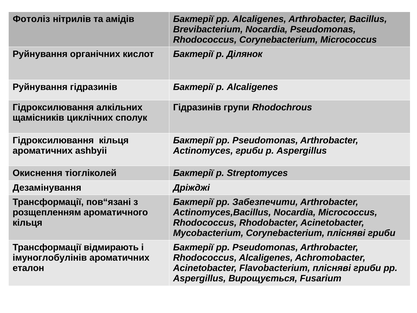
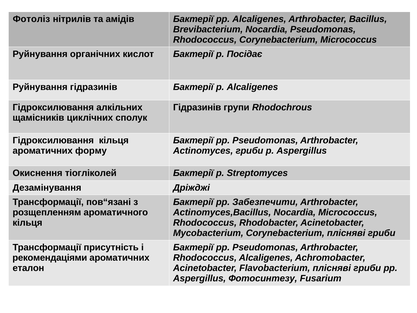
Ділянок: Ділянок -> Посідає (245, 54)
ashbyii: ashbyii -> форму (91, 150)
відмирають: відмирають -> присутність (111, 247)
імуноглобулінів: імуноглобулінів -> рекомендаціями (50, 258)
Вирощується: Вирощується -> Фотосинтезу (263, 278)
